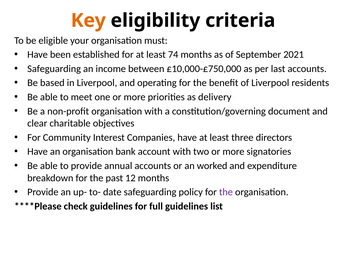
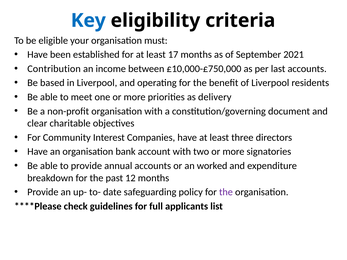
Key colour: orange -> blue (88, 21)
74: 74 -> 17 (173, 55)
Safeguarding: Safeguarding -> Contribution (54, 69)
full guidelines: guidelines -> applicants (187, 206)
